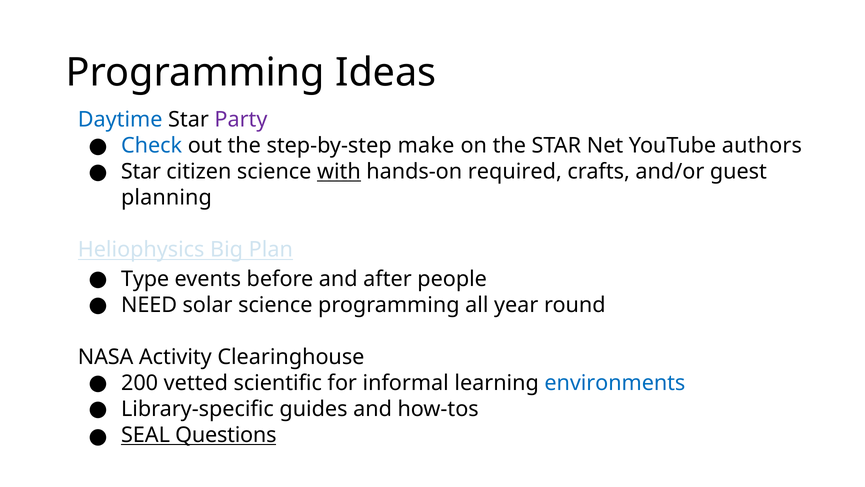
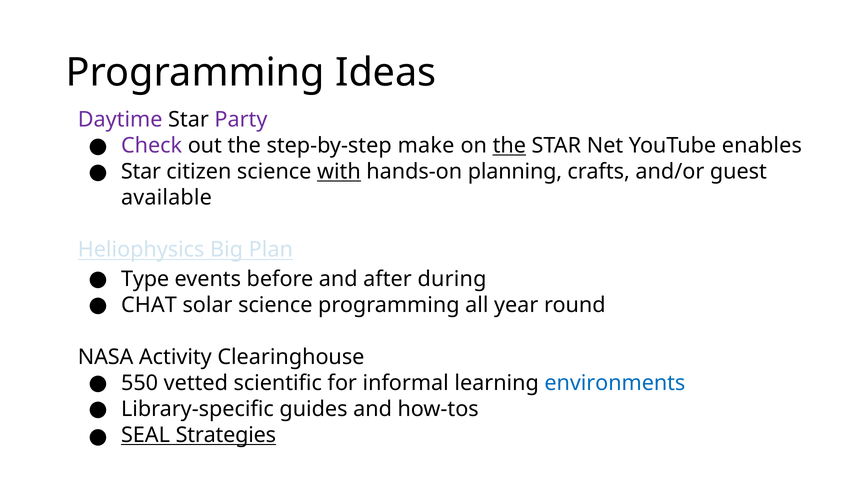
Daytime colour: blue -> purple (120, 120)
Check colour: blue -> purple (152, 146)
the underline: none -> present (509, 146)
authors: authors -> enables (762, 146)
required: required -> planning (515, 172)
planning: planning -> available (166, 197)
people: people -> during (452, 279)
NEED: NEED -> CHAT (149, 305)
200: 200 -> 550 (140, 383)
Questions: Questions -> Strategies (226, 434)
